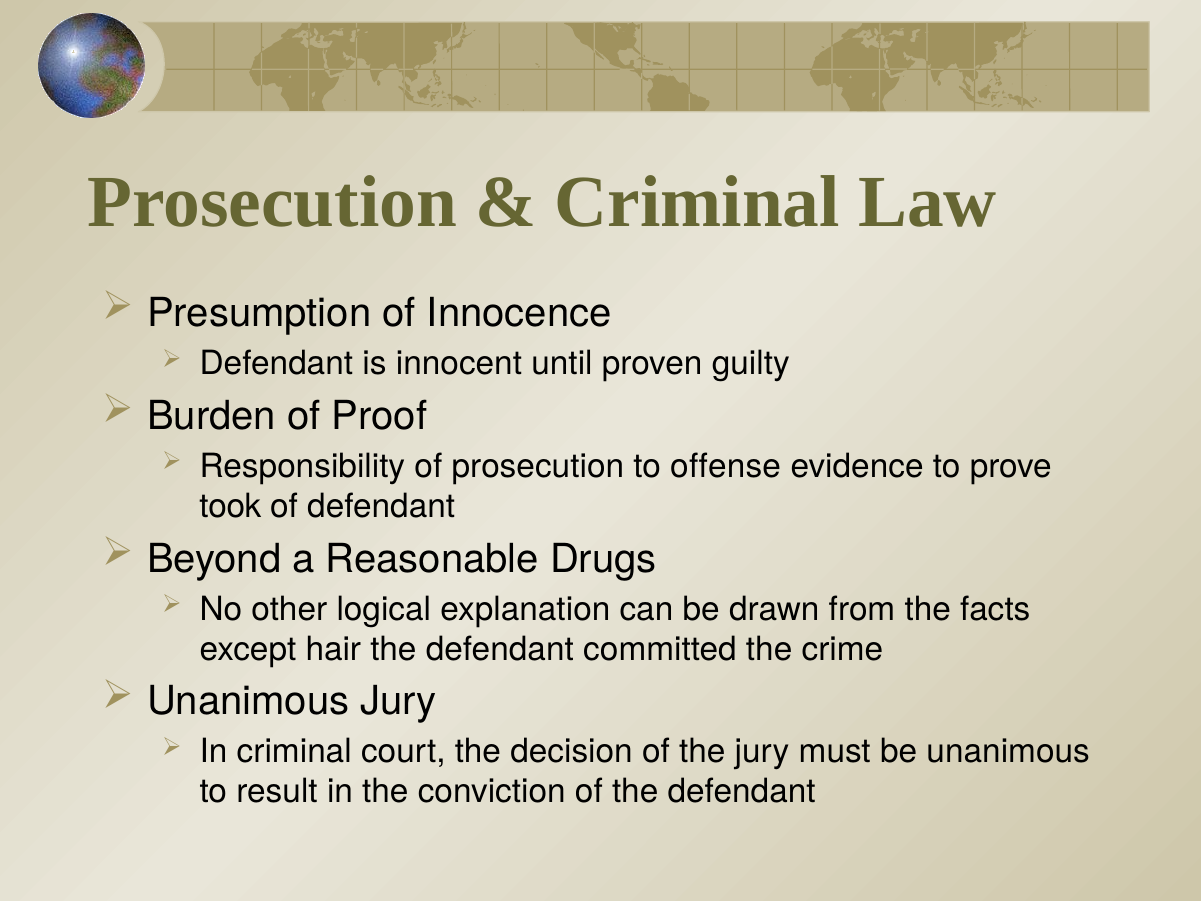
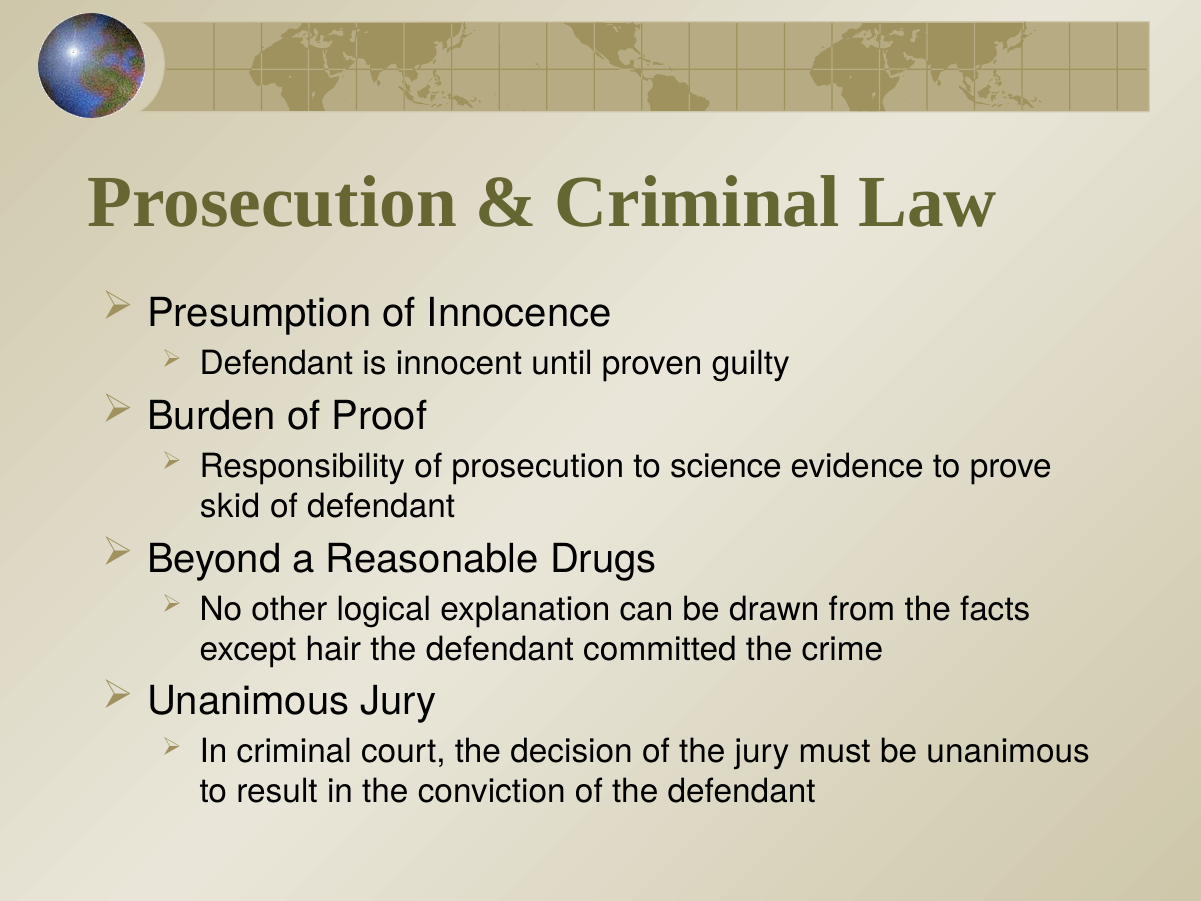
offense: offense -> science (726, 466)
took: took -> skid (230, 506)
